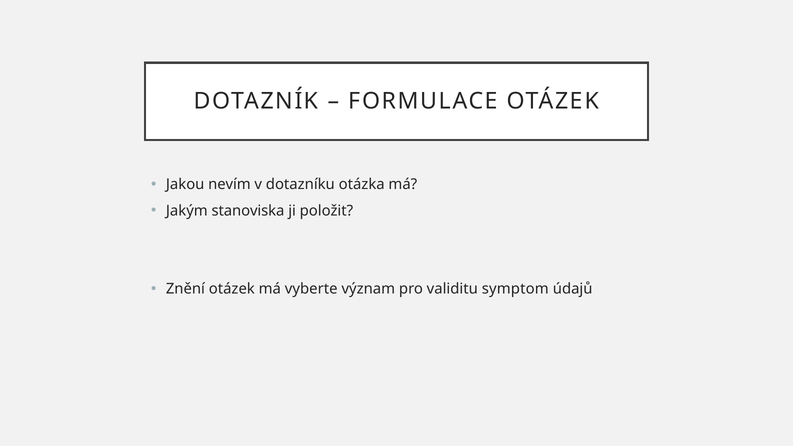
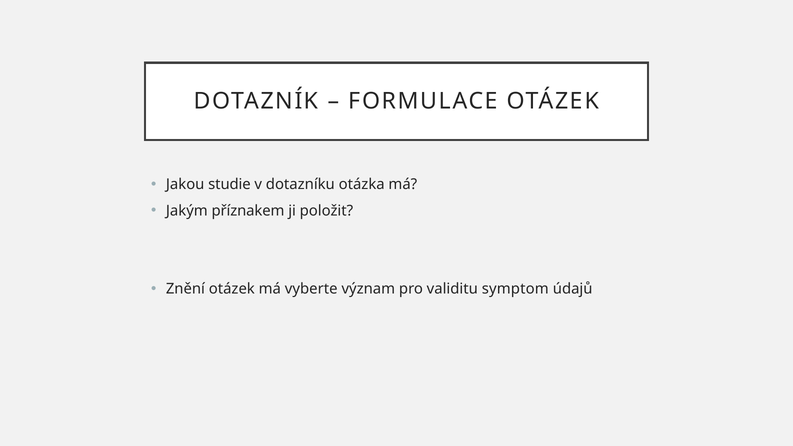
nevím: nevím -> studie (229, 185)
stanoviska: stanoviska -> příznakem (248, 211)
